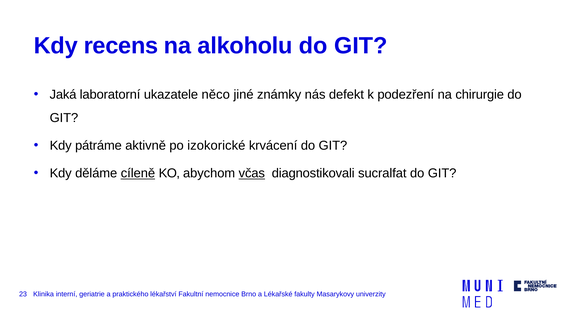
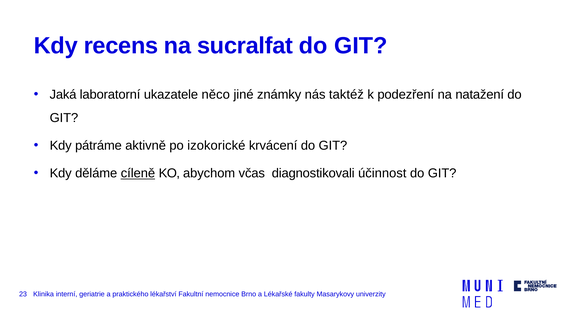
alkoholu: alkoholu -> sucralfat (245, 46)
defekt: defekt -> taktéž (346, 95)
chirurgie: chirurgie -> natažení (480, 95)
včas underline: present -> none (252, 173)
sucralfat: sucralfat -> účinnost (382, 173)
